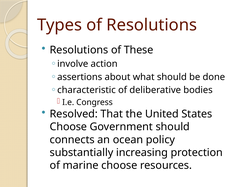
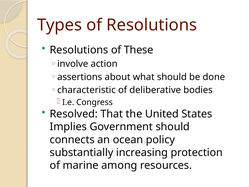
Choose: Choose -> Implies (68, 127)
marine choose: choose -> among (119, 165)
